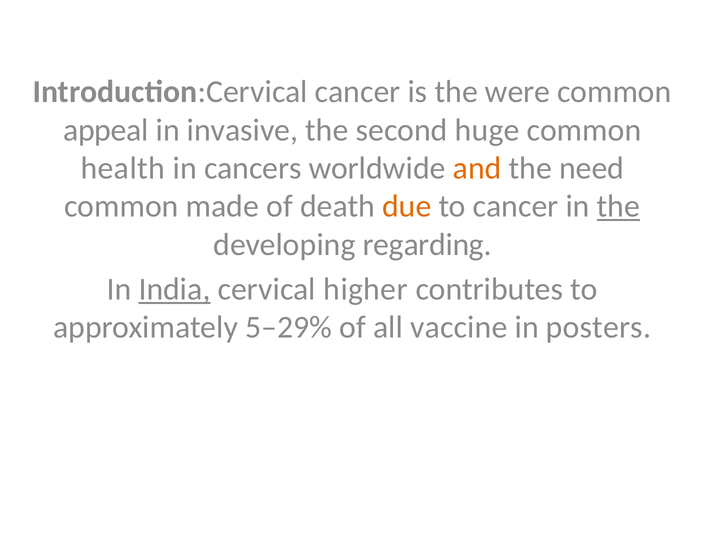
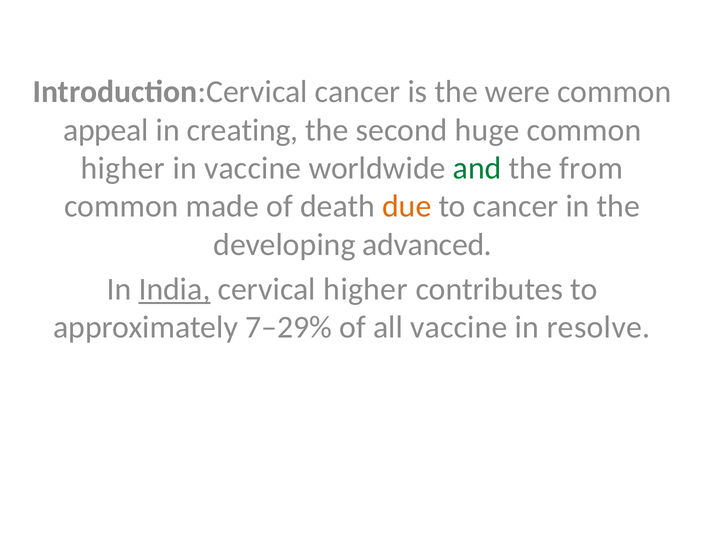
invasive: invasive -> creating (243, 130)
health: health -> higher (123, 168)
in cancers: cancers -> vaccine (253, 168)
and colour: orange -> green (477, 168)
need: need -> from (591, 168)
the underline: present -> none (618, 206)
regarding: regarding -> advanced (427, 245)
5–29%: 5–29% -> 7–29% (289, 327)
posters: posters -> resolve (598, 327)
